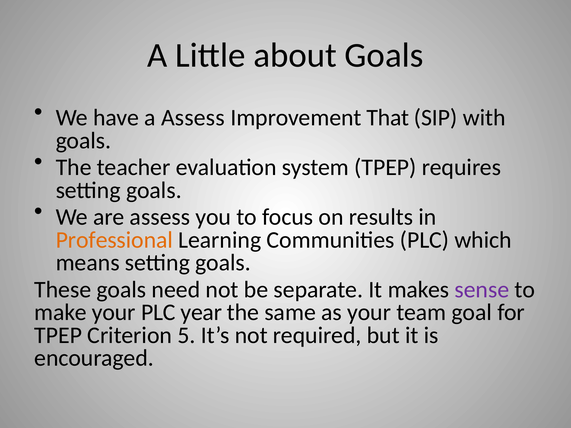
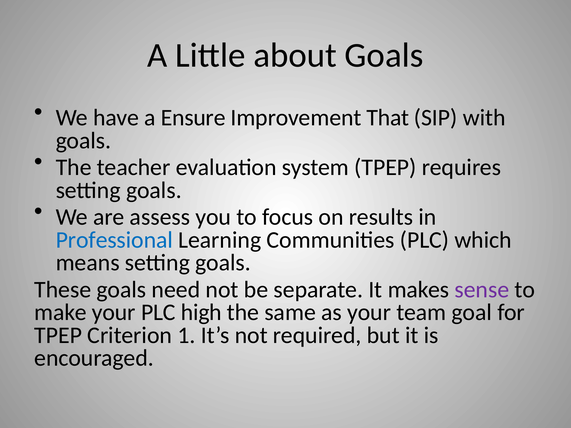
a Assess: Assess -> Ensure (193, 118)
Professional colour: orange -> blue (114, 240)
year: year -> high (201, 313)
5: 5 -> 1 (186, 335)
